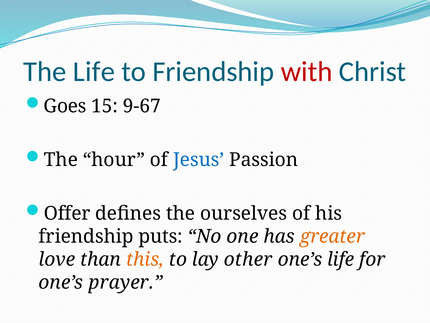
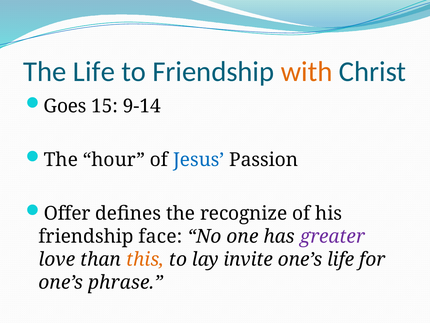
with colour: red -> orange (307, 72)
9-67: 9-67 -> 9-14 (142, 106)
ourselves: ourselves -> recognize (244, 213)
puts: puts -> face (160, 236)
greater colour: orange -> purple (332, 236)
other: other -> invite (248, 259)
prayer: prayer -> phrase (126, 282)
